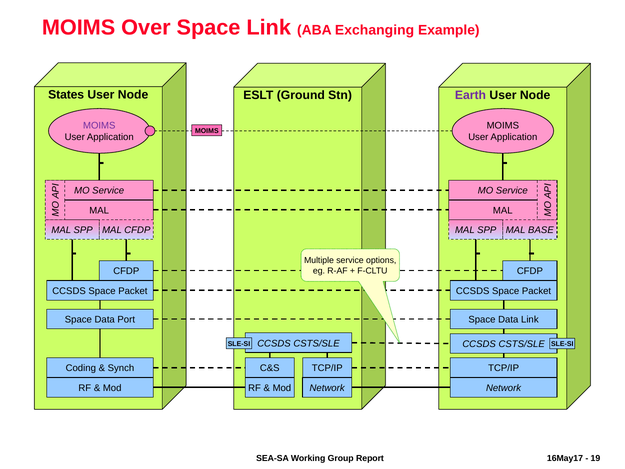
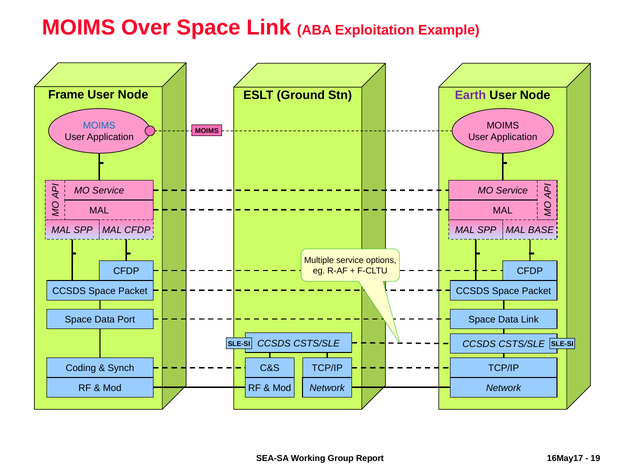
Exchanging: Exchanging -> Exploitation (375, 30)
States: States -> Frame (66, 95)
MOIMS colour: purple -> blue (99, 126)
